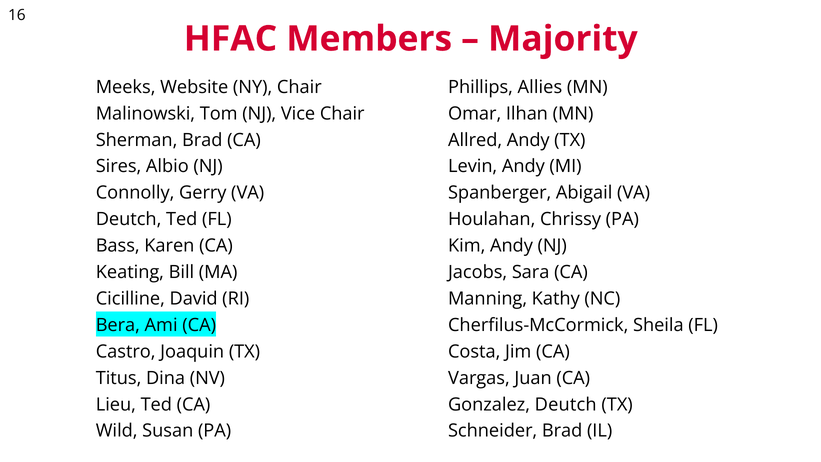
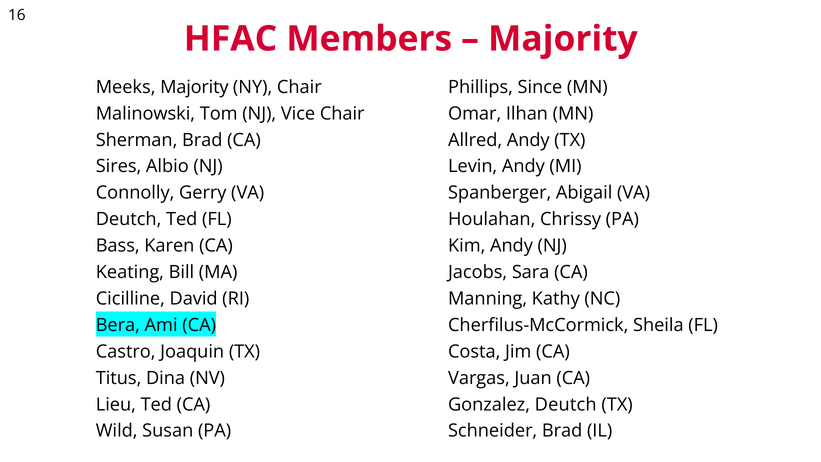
Meeks Website: Website -> Majority (194, 87)
Allies: Allies -> Since (540, 87)
